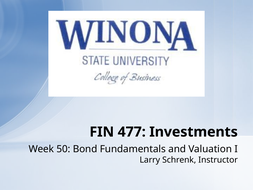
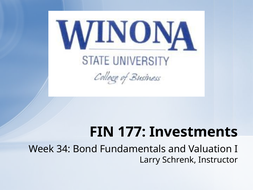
477: 477 -> 177 (132, 132)
50: 50 -> 34 (63, 149)
